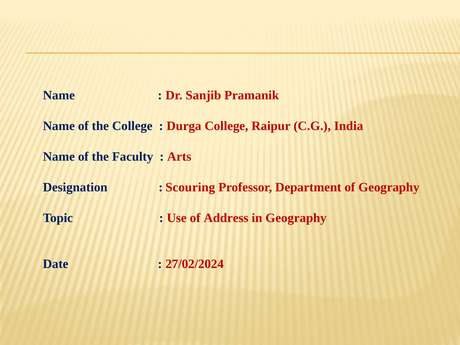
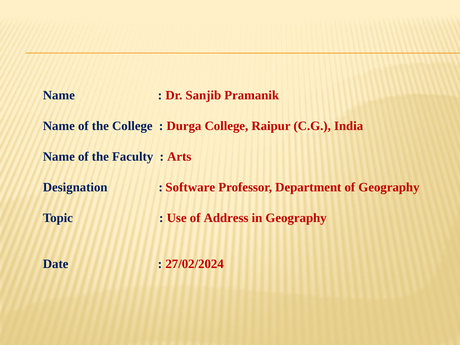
Scouring: Scouring -> Software (190, 187)
